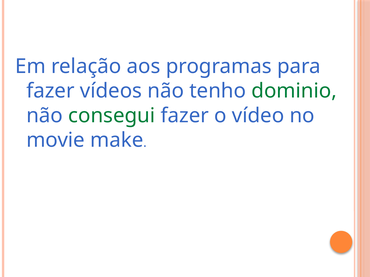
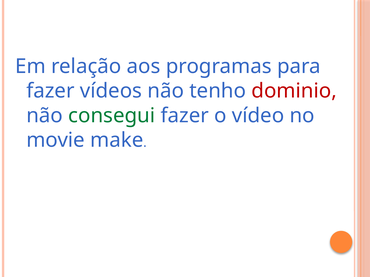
dominio colour: green -> red (294, 91)
